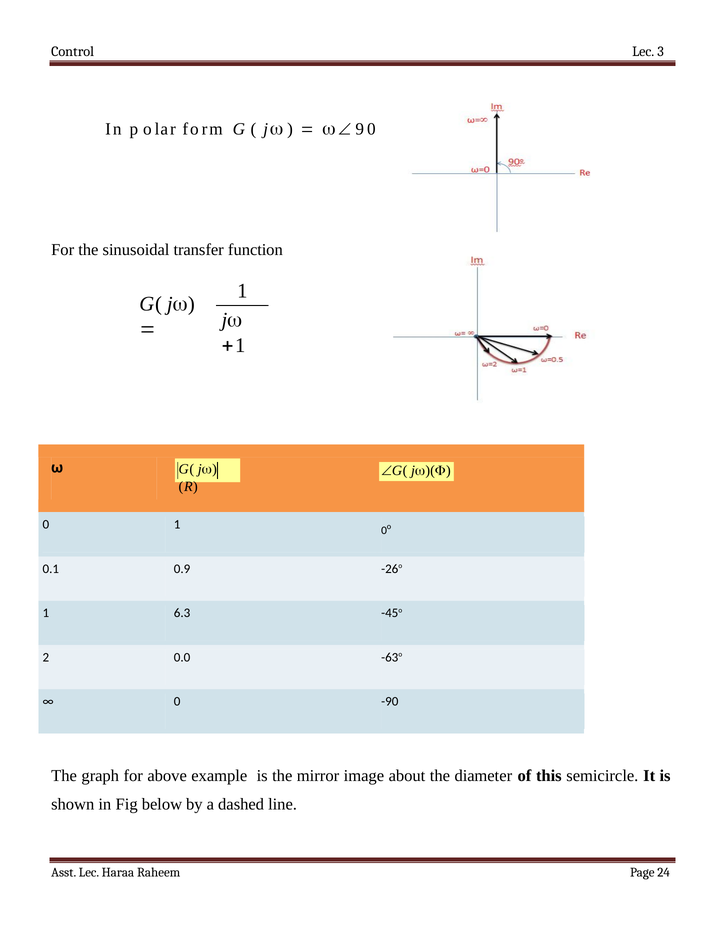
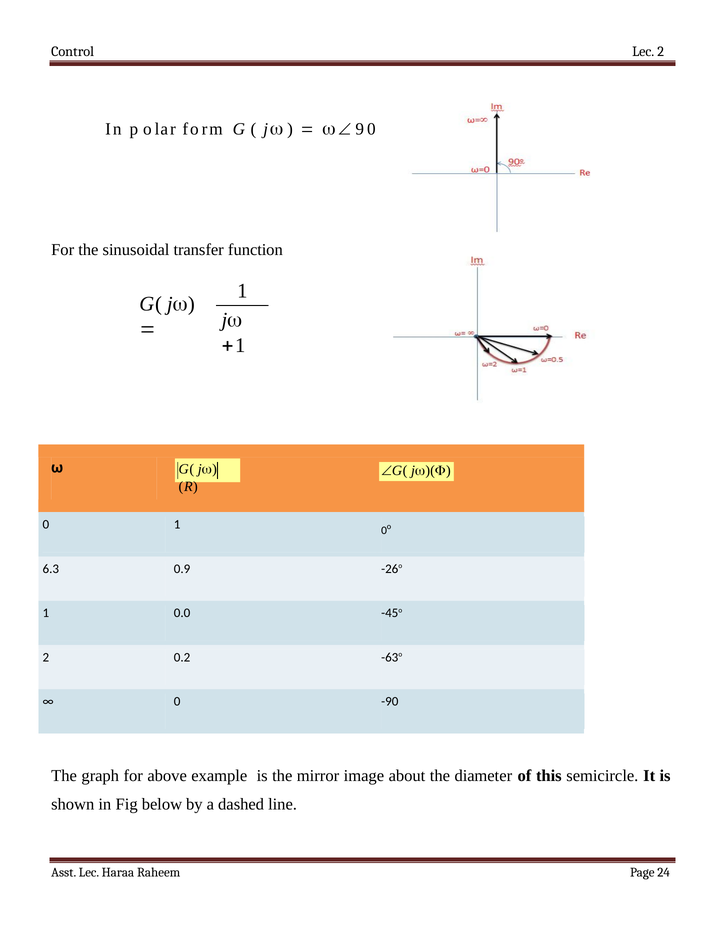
Lec 3: 3 -> 2 (661, 52)
0.1: 0.1 -> 6.3 (51, 569)
6.3: 6.3 -> 0.0 (182, 613)
0.0: 0.0 -> 0.2 (182, 658)
